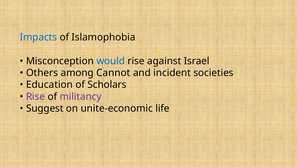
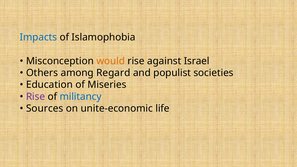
would colour: blue -> orange (111, 61)
Cannot: Cannot -> Regard (113, 73)
incident: incident -> populist (172, 73)
Scholars: Scholars -> Miseries (107, 85)
militancy colour: purple -> blue (81, 97)
Suggest: Suggest -> Sources (45, 109)
